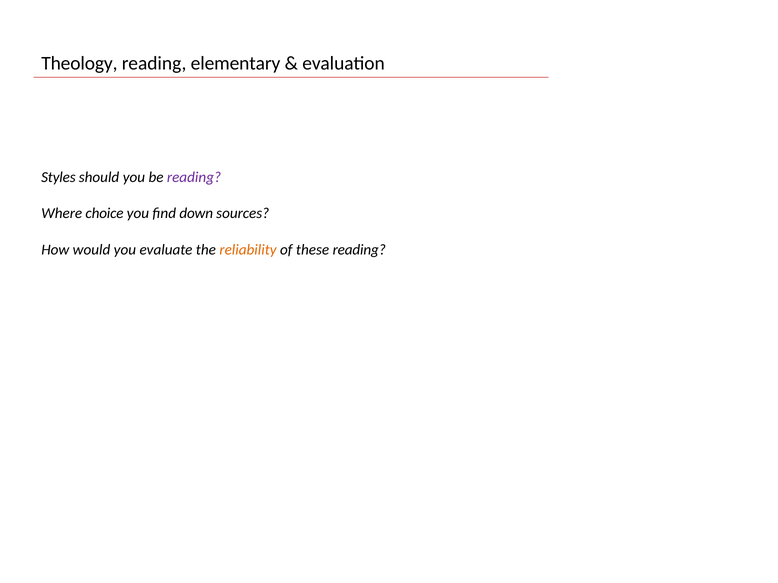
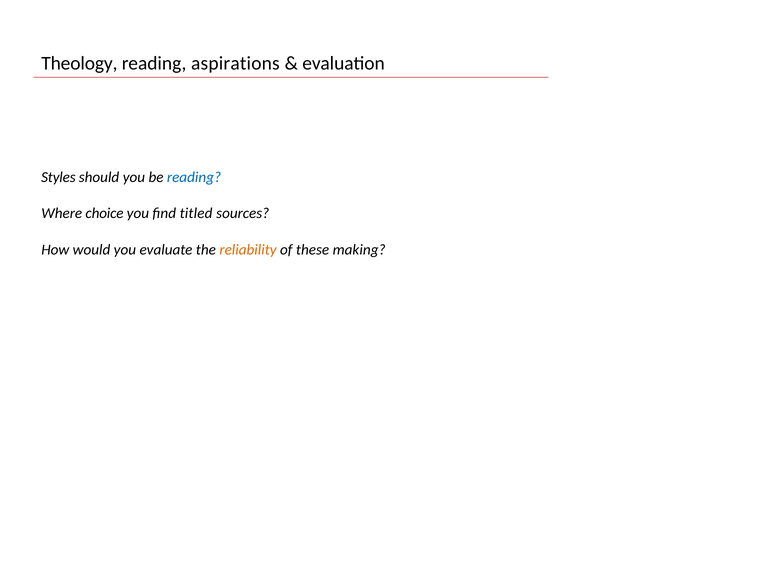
elementary: elementary -> aspirations (235, 64)
reading colour: purple -> blue (194, 177)
down: down -> titled (196, 214)
these reading: reading -> making (359, 250)
